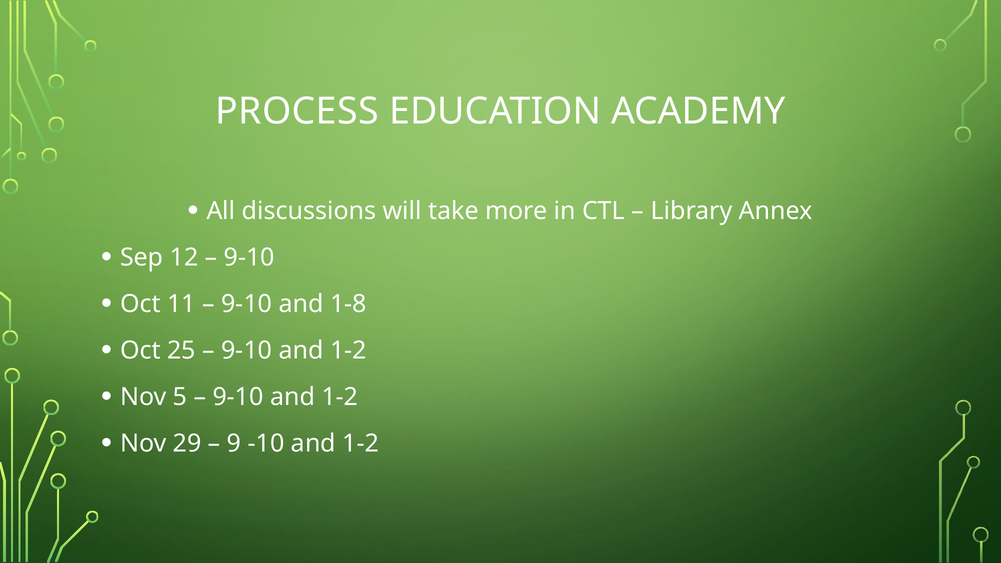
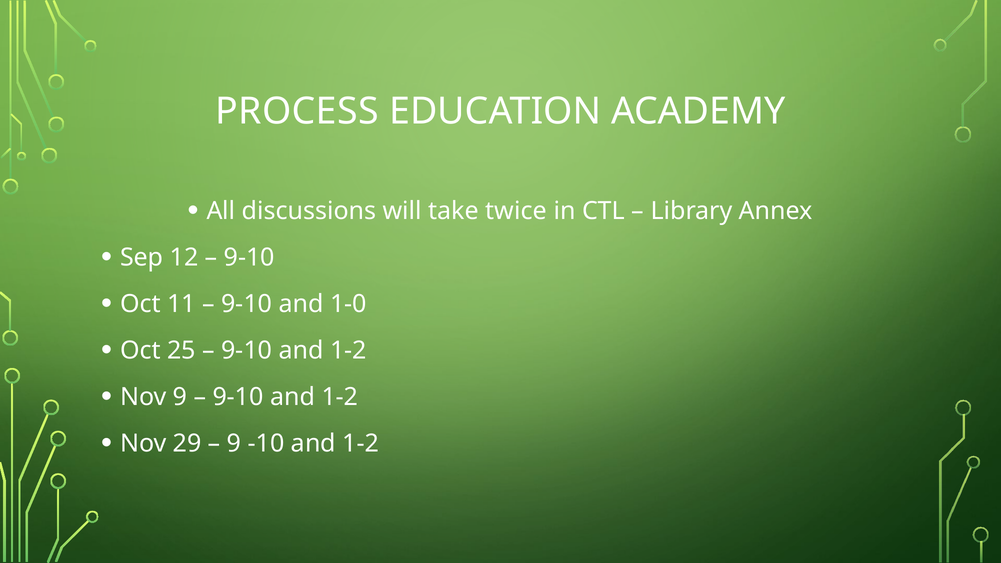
more: more -> twice (516, 211)
1-8: 1-8 -> 1-0 (348, 304)
Nov 5: 5 -> 9 (180, 397)
